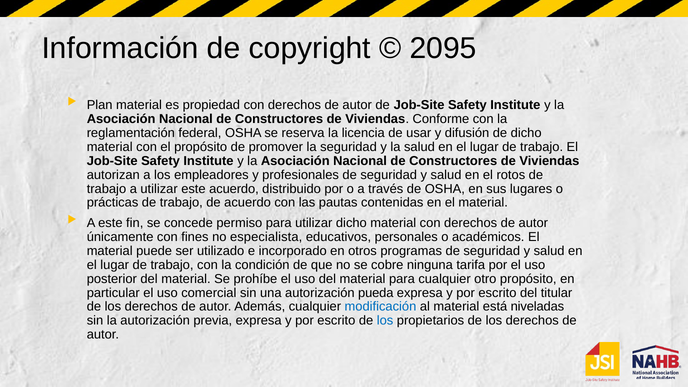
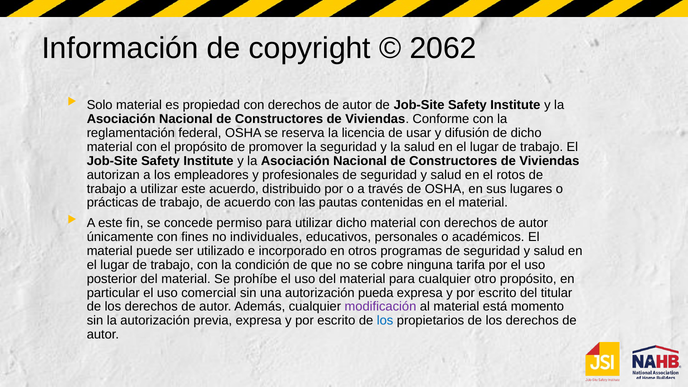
2095: 2095 -> 2062 (443, 48)
Plan: Plan -> Solo (100, 105)
especialista: especialista -> individuales (266, 237)
modificación colour: blue -> purple (380, 307)
niveladas: niveladas -> momento (537, 307)
